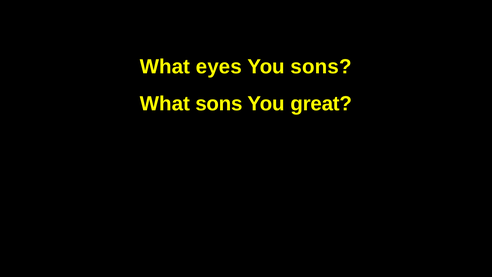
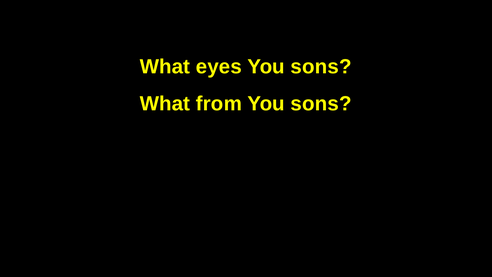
What sons: sons -> from (219, 103)
great: great -> sons (321, 103)
